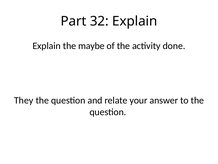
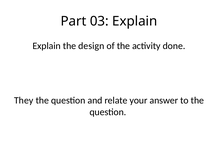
32: 32 -> 03 (99, 21)
maybe: maybe -> design (91, 46)
